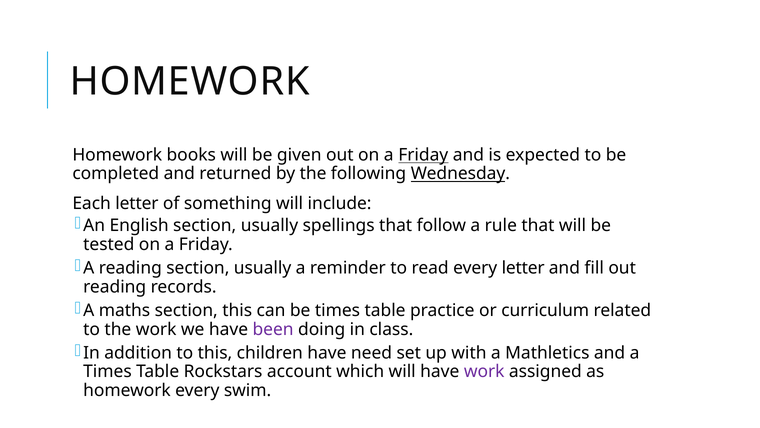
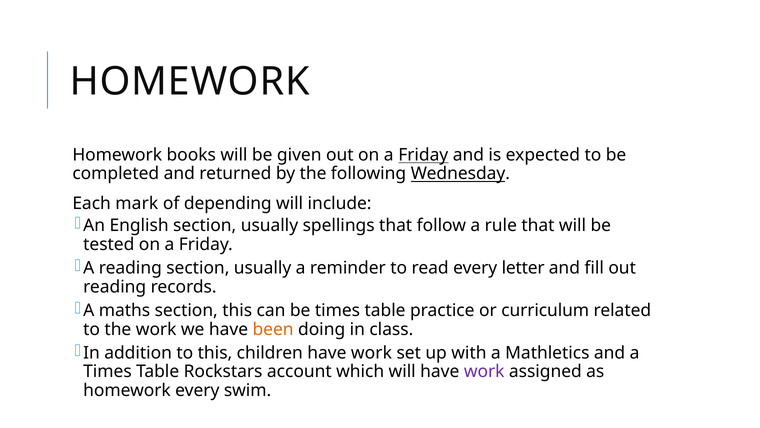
Each letter: letter -> mark (137, 203)
something: something -> depending (228, 203)
been colour: purple -> orange (273, 329)
children have need: need -> work (371, 352)
